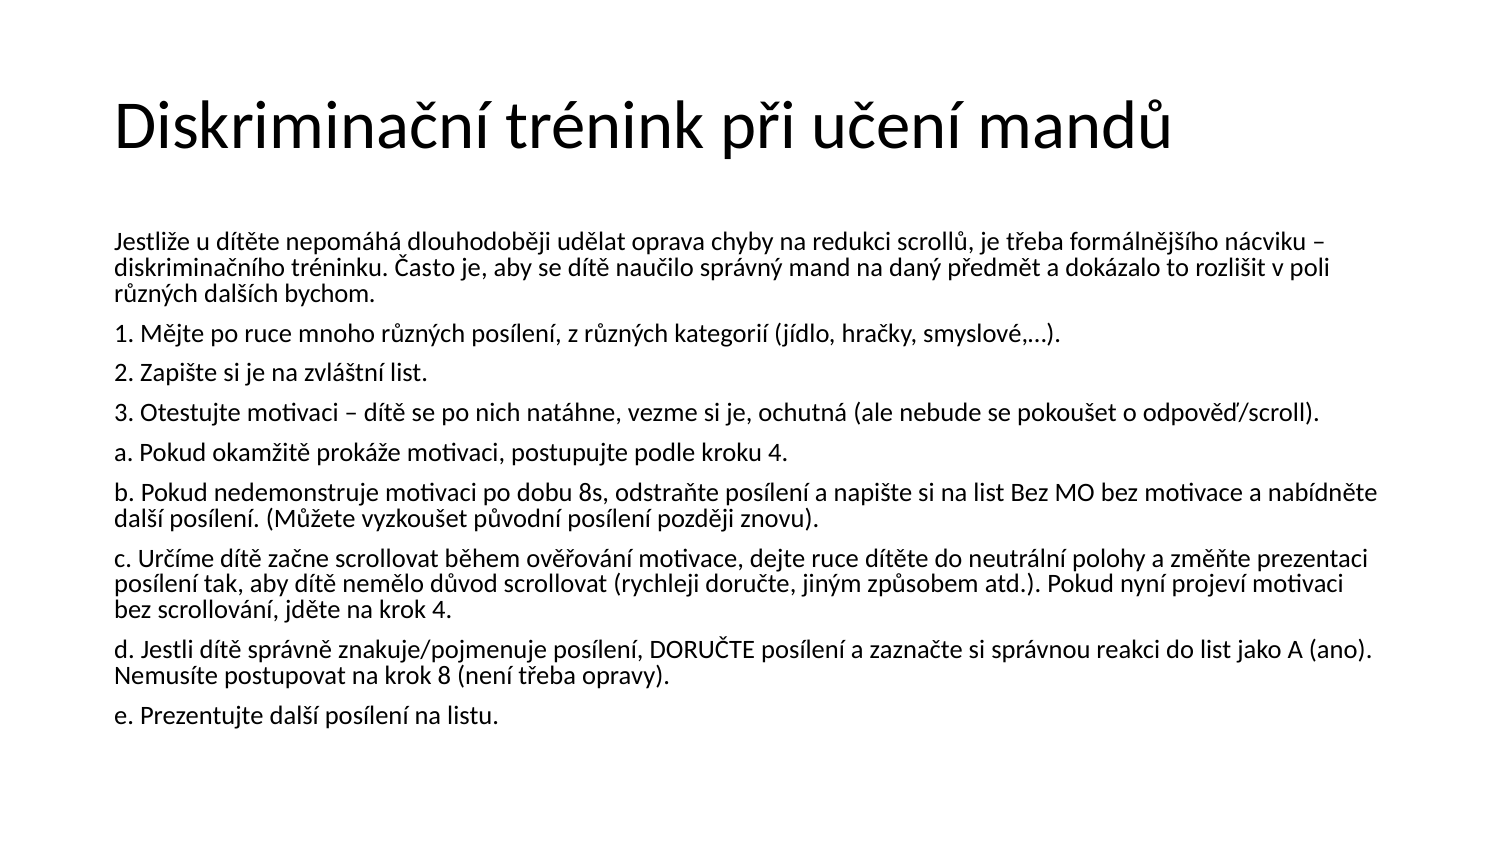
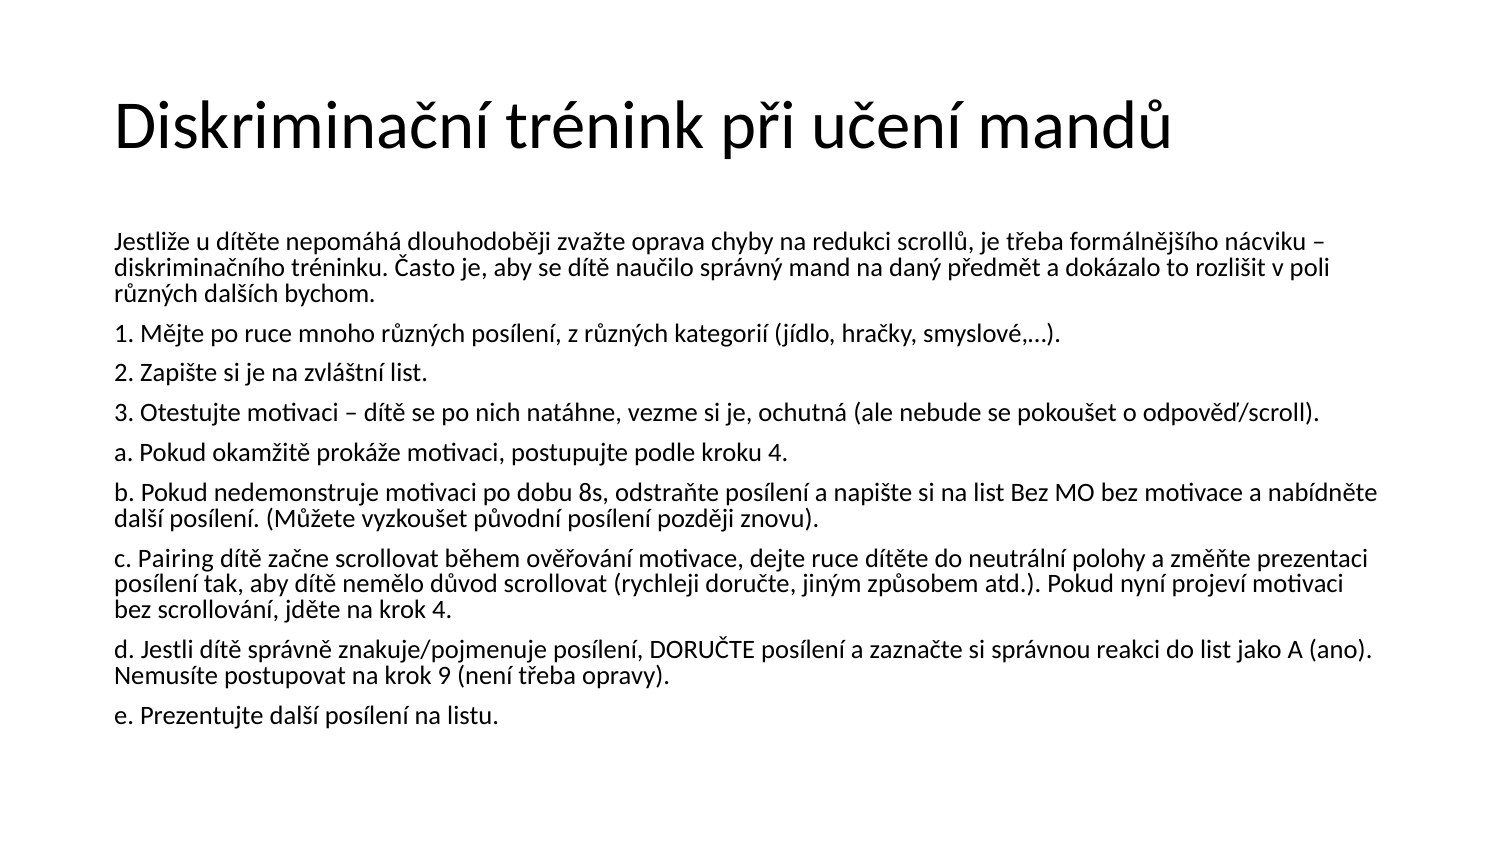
udělat: udělat -> zvažte (591, 242)
Určíme: Určíme -> Pairing (176, 558)
8: 8 -> 9 (444, 675)
